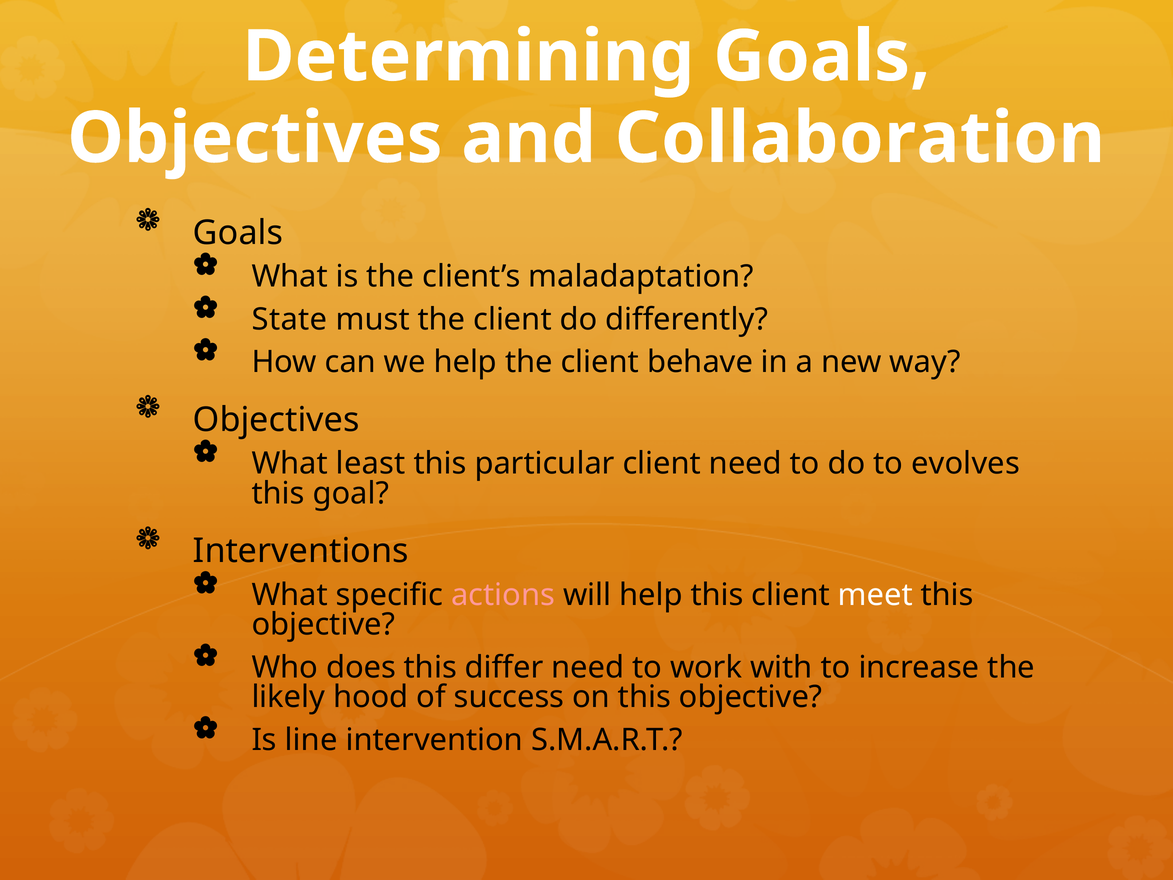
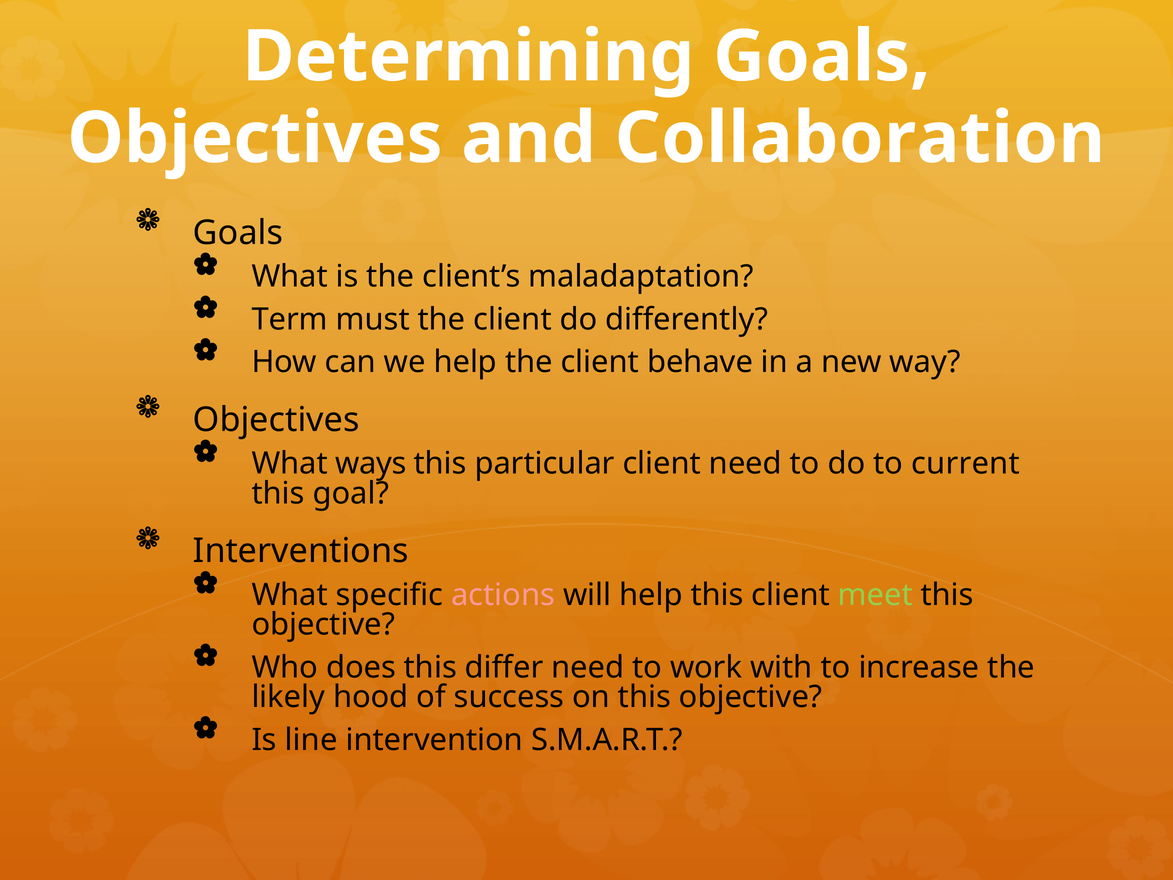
State: State -> Term (290, 319)
least: least -> ways (371, 464)
evolves: evolves -> current (965, 464)
meet colour: white -> light green (875, 595)
